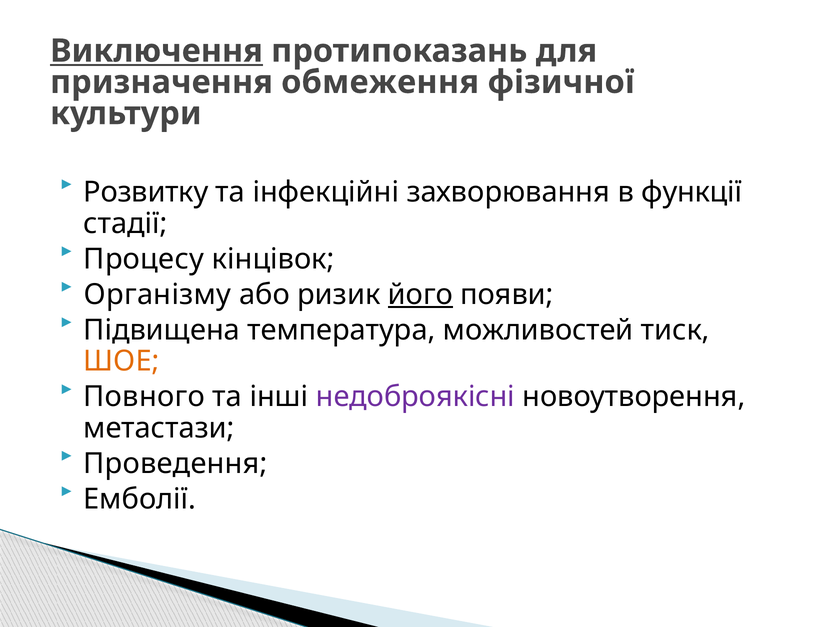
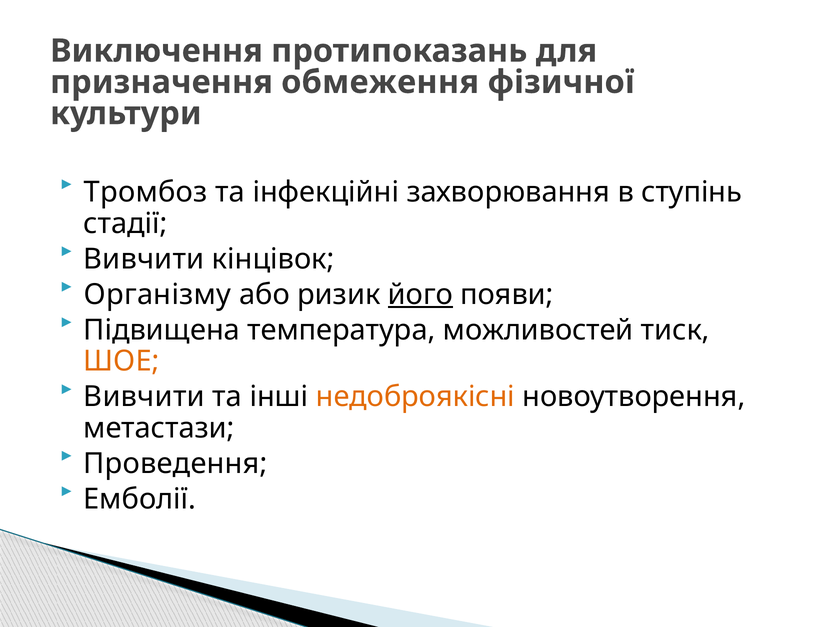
Виключення underline: present -> none (156, 51)
Розвитку: Розвитку -> Тромбоз (146, 192)
функції: функції -> ступінь (692, 192)
Процесу: Процесу -> Вивчити (144, 259)
Повного: Повного -> Вивчити (144, 397)
недоброякісні colour: purple -> orange (415, 397)
